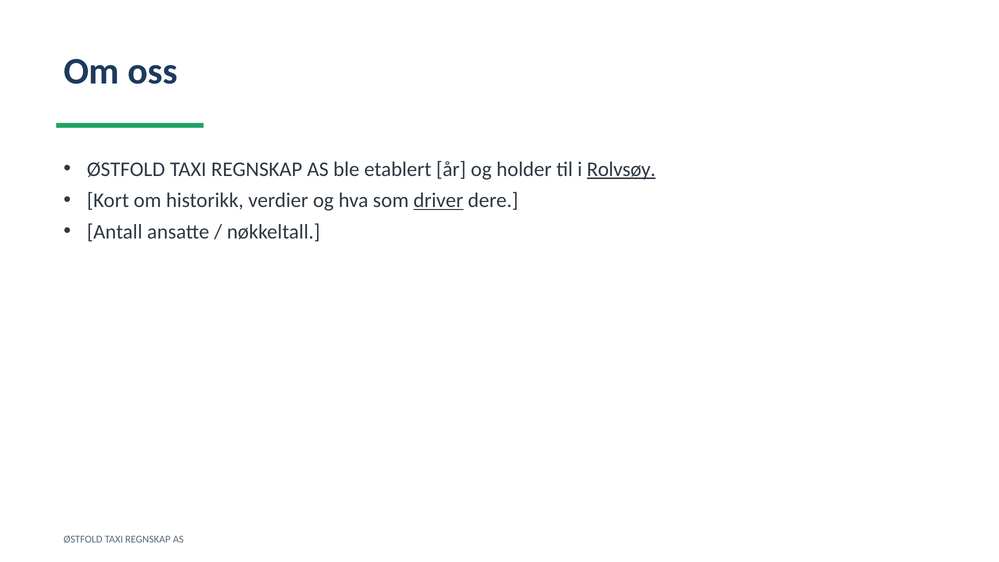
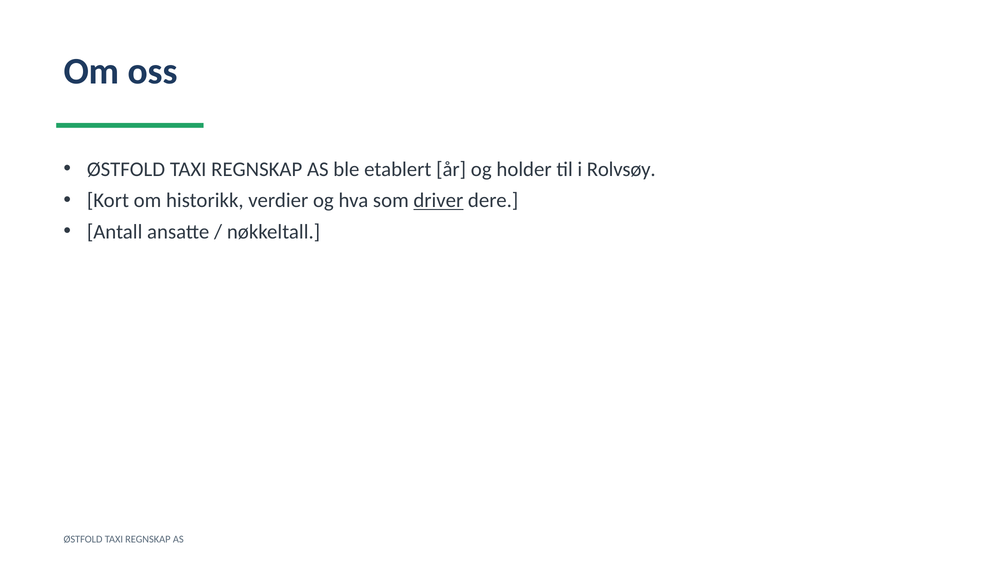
Rolvsøy underline: present -> none (621, 169)
